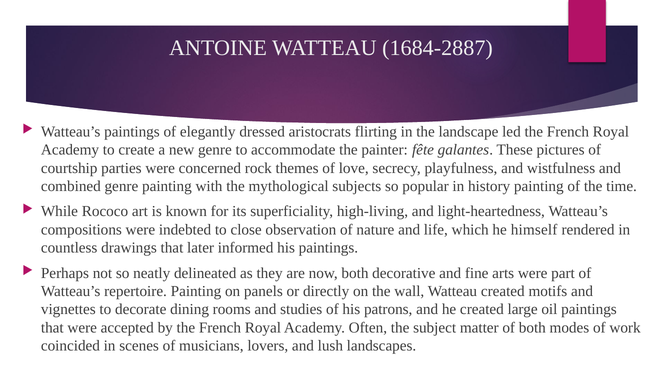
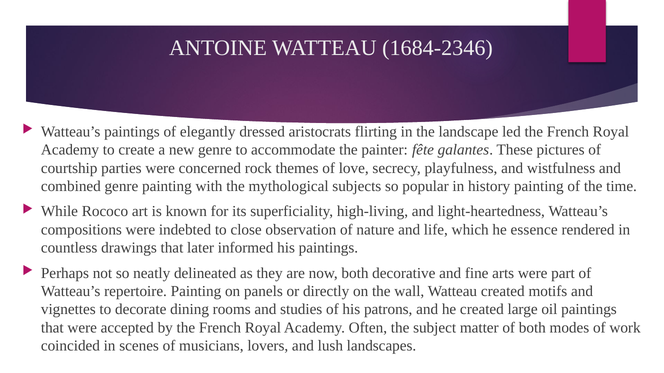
1684-2887: 1684-2887 -> 1684-2346 (437, 48)
himself: himself -> essence (534, 230)
